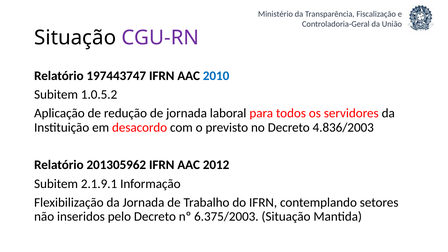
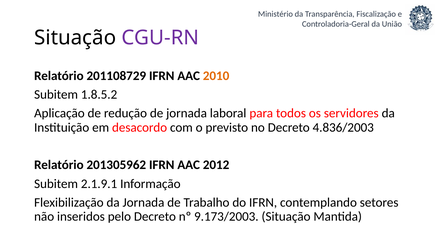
197443747: 197443747 -> 201108729 (116, 76)
2010 colour: blue -> orange (216, 76)
1.0.5.2: 1.0.5.2 -> 1.8.5.2 (99, 95)
6.375/2003: 6.375/2003 -> 9.173/2003 (226, 217)
